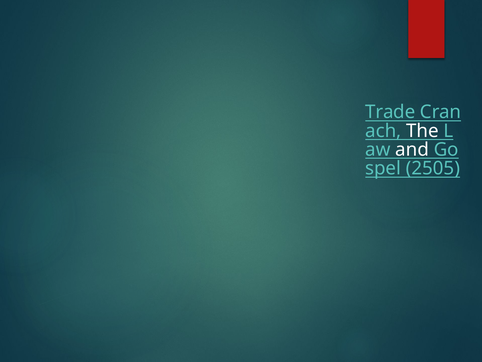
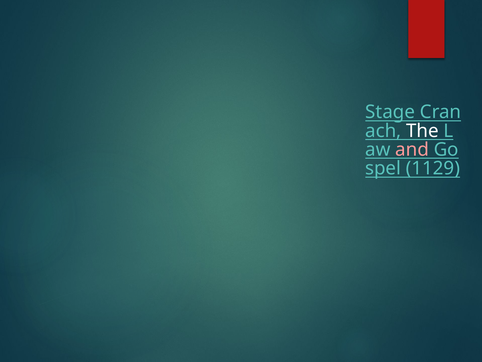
Trade: Trade -> Stage (390, 112)
and colour: white -> pink (412, 149)
2505: 2505 -> 1129 (433, 168)
